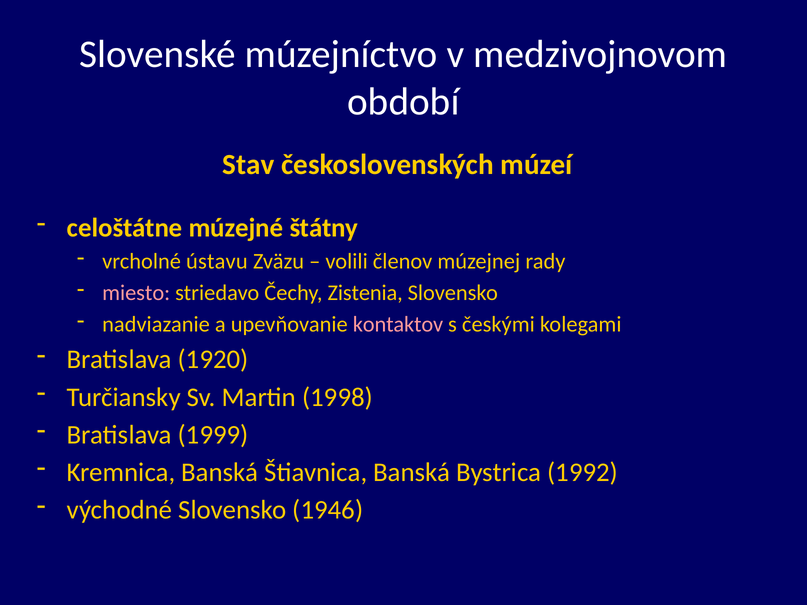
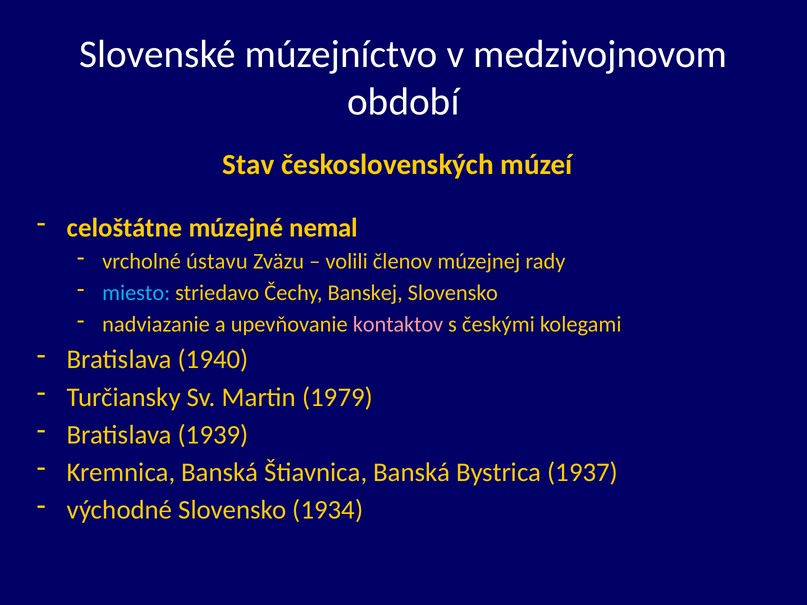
štátny: štátny -> nemal (324, 228)
miesto colour: pink -> light blue (136, 293)
Zistenia: Zistenia -> Banskej (365, 293)
1920: 1920 -> 1940 (213, 360)
1998: 1998 -> 1979 (338, 397)
1999: 1999 -> 1939 (213, 435)
1992: 1992 -> 1937 (583, 473)
1946: 1946 -> 1934 (328, 510)
